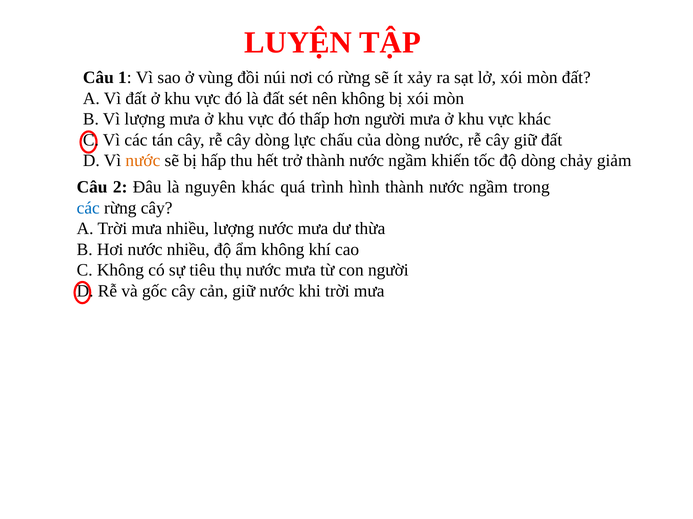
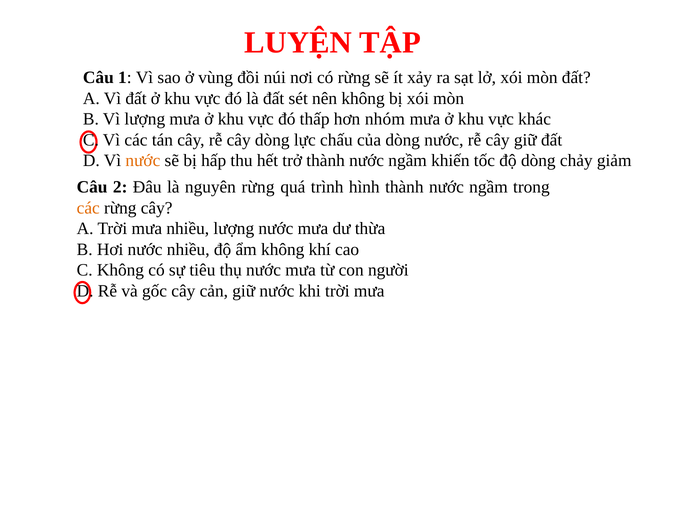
hơn người: người -> nhóm (385, 119)
nguyên khác: khác -> rừng (258, 187)
các colour: blue -> orange (88, 208)
